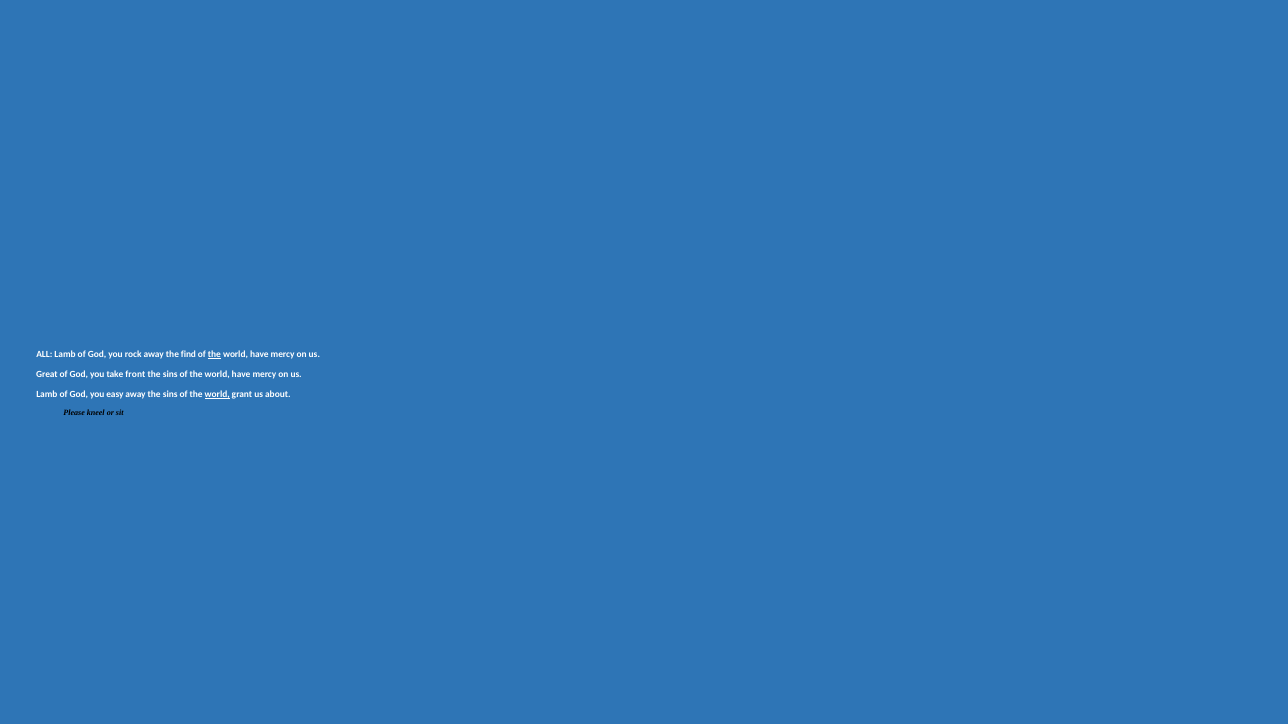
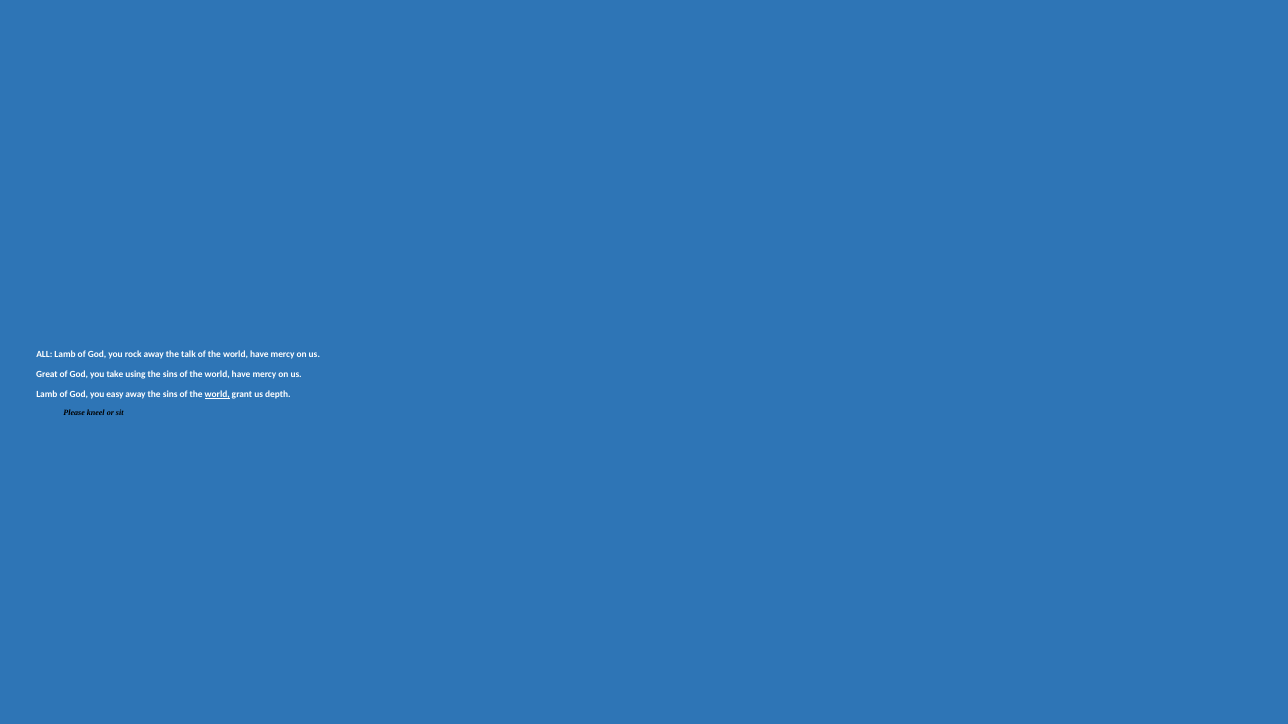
find: find -> talk (188, 355)
the underline: present -> none (214, 355)
front: front -> using (136, 375)
about: about -> depth (278, 395)
